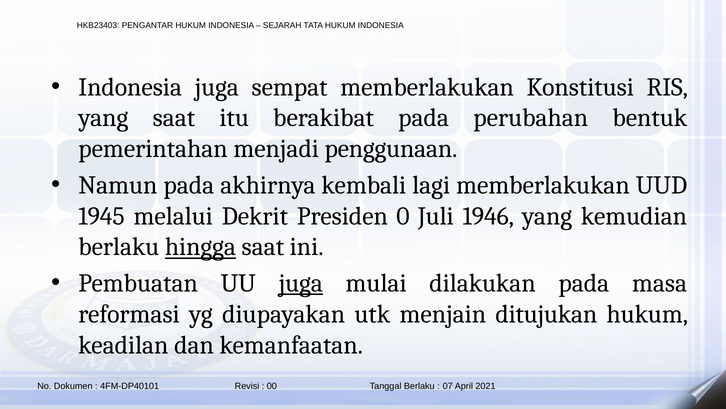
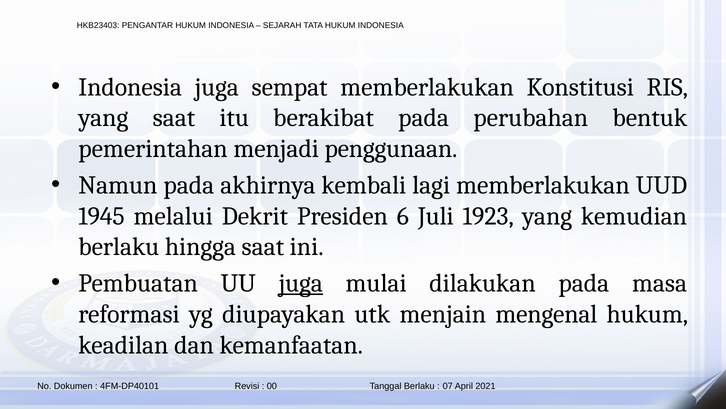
0: 0 -> 6 (403, 216)
1946: 1946 -> 1923 (488, 216)
hingga underline: present -> none (200, 247)
ditujukan: ditujukan -> mengenal (546, 314)
